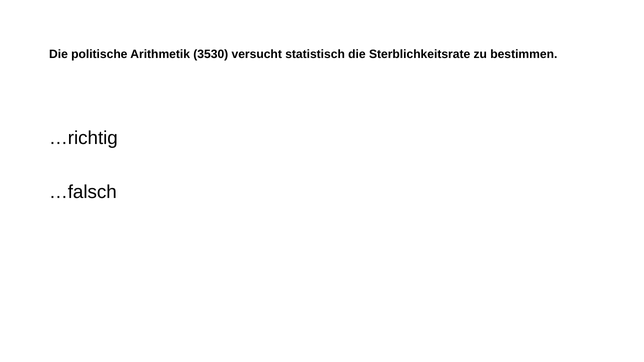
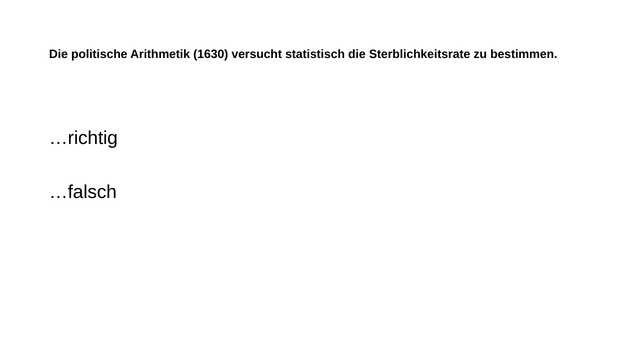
3530: 3530 -> 1630 (211, 54)
